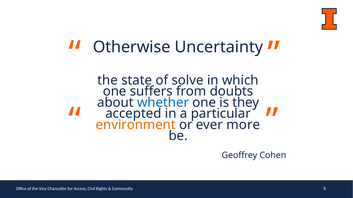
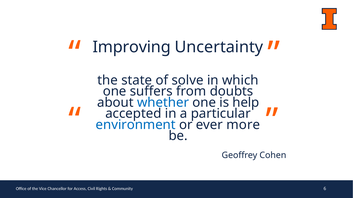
Otherwise: Otherwise -> Improving (132, 47)
they: they -> help (246, 103)
environment colour: orange -> blue (136, 125)
